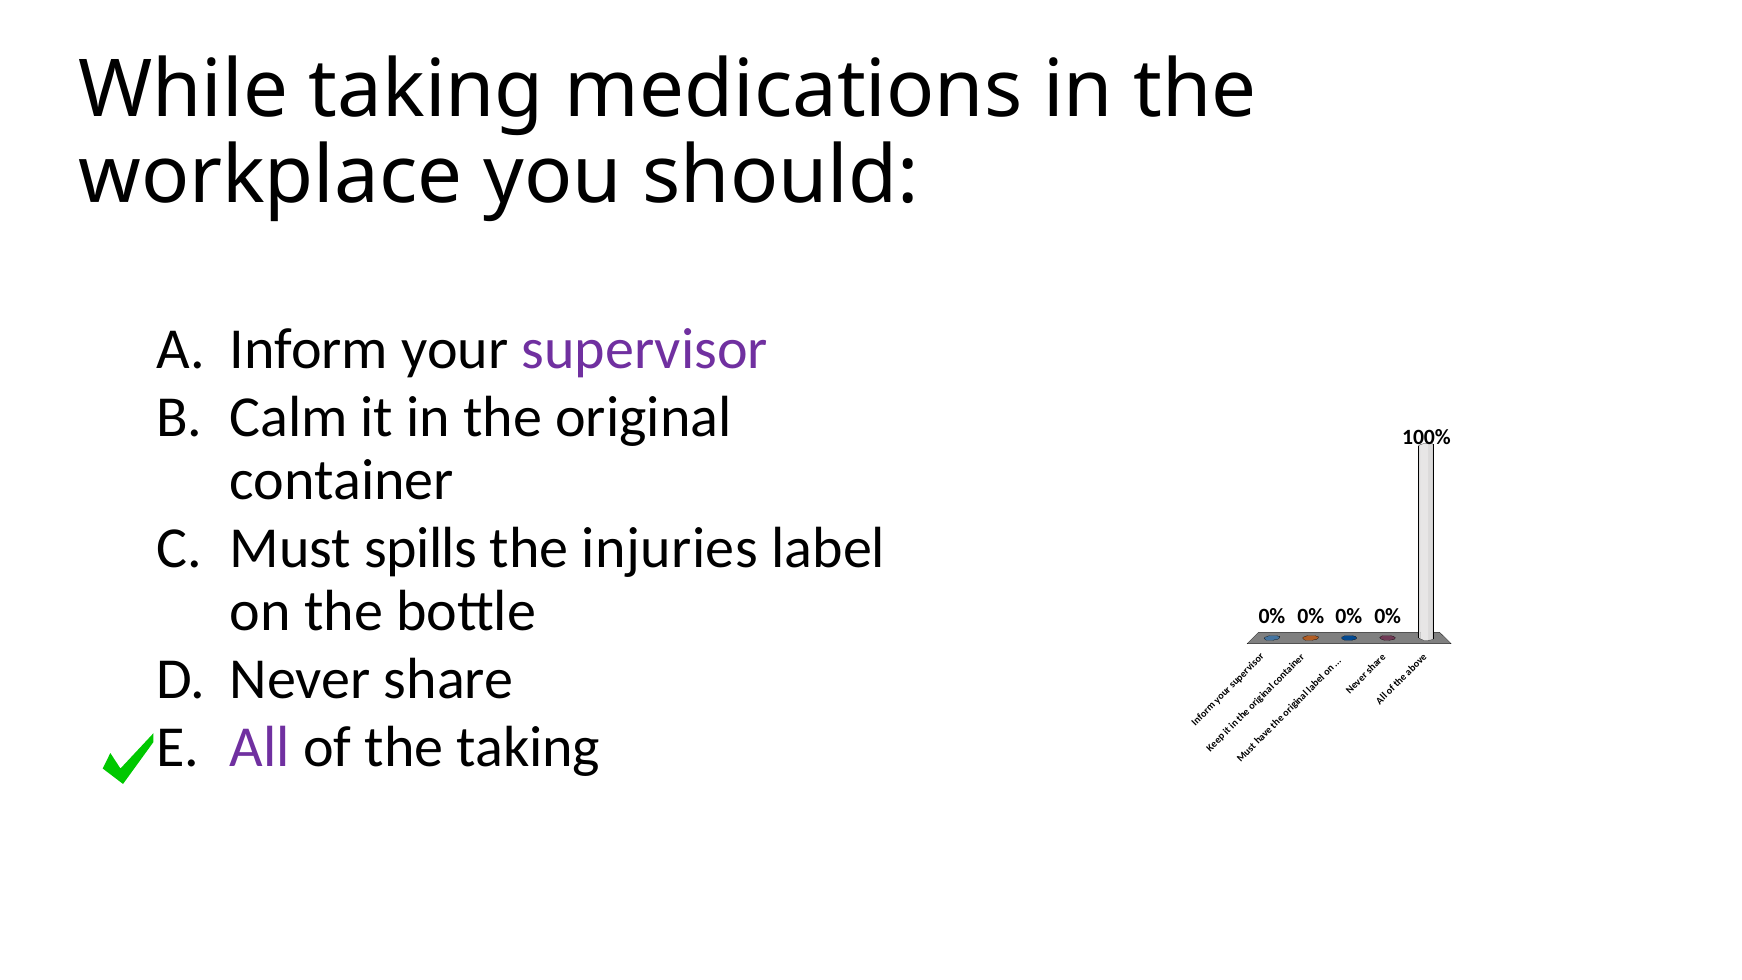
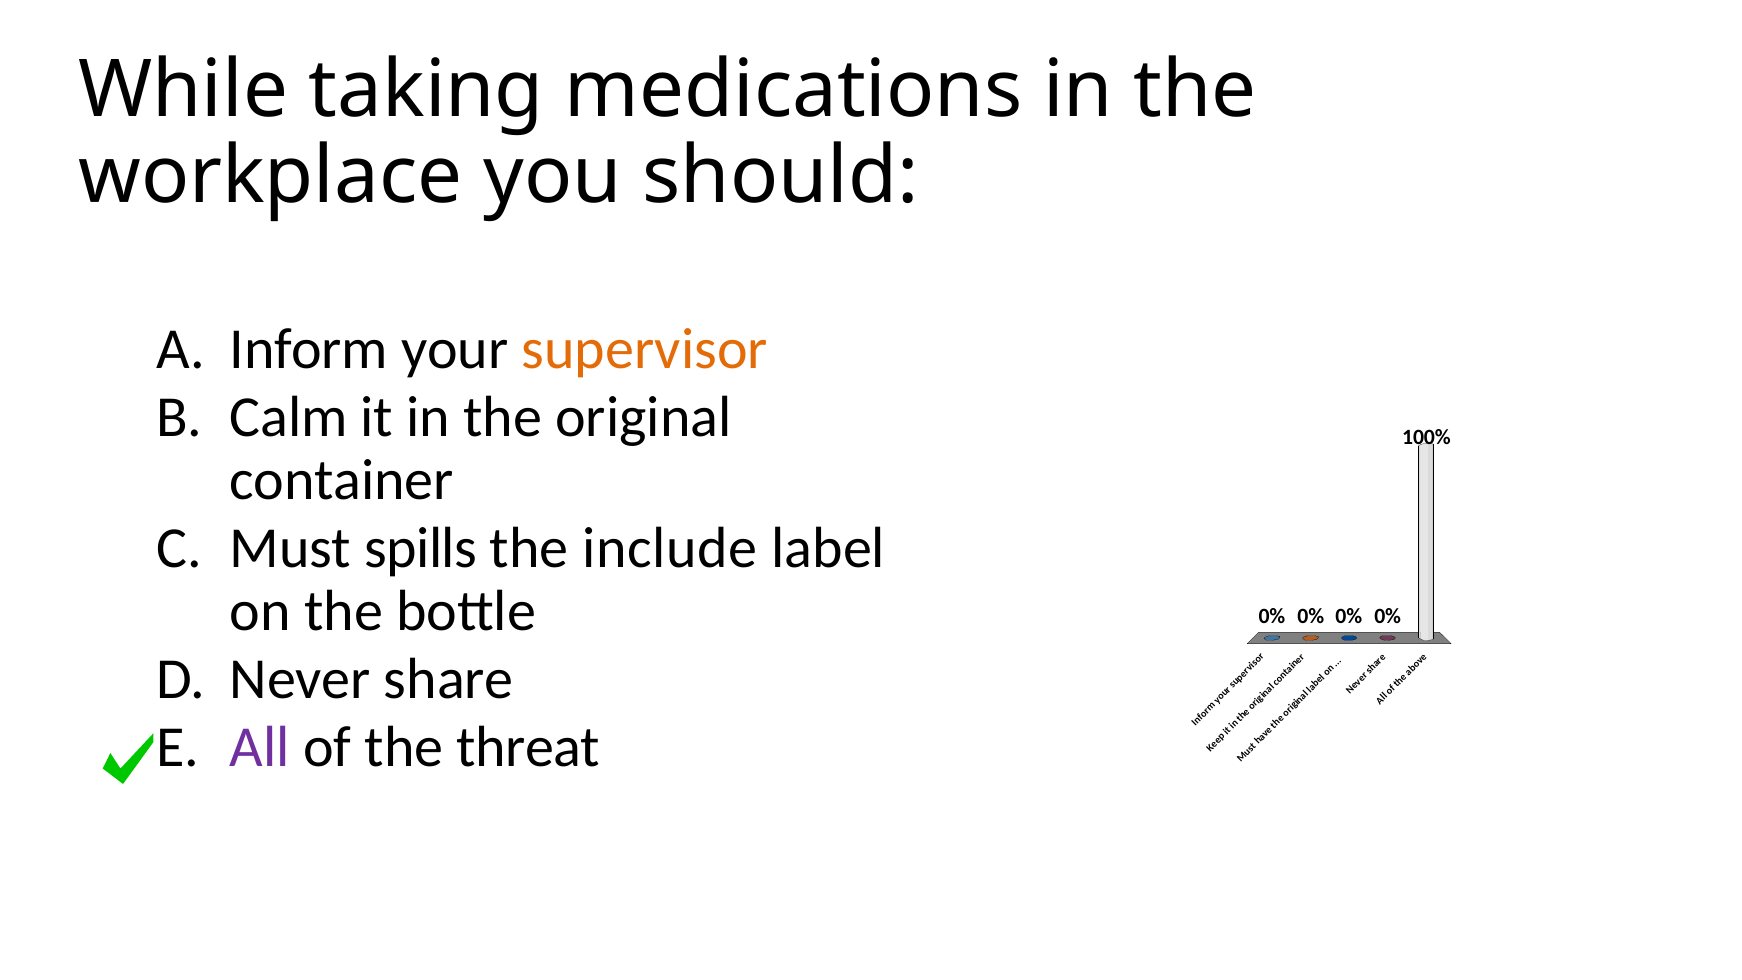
supervisor colour: purple -> orange (645, 349)
injuries: injuries -> include (670, 548)
the taking: taking -> threat (528, 747)
